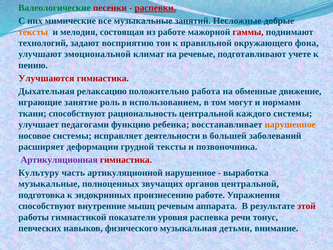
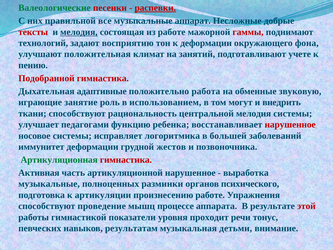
мимические: мимические -> правильной (70, 21)
занятий: занятий -> аппарат (193, 21)
тексты colour: orange -> red (33, 32)
мелодия underline: none -> present (79, 32)
к правильной: правильной -> деформации (206, 43)
эмоциональной: эмоциональной -> положительная (97, 54)
речевые: речевые -> занятий (197, 54)
Улучшаются: Улучшаются -> Подобранной (46, 78)
релаксацию: релаксацию -> адаптивные (102, 91)
движение: движение -> звуковую (300, 91)
нормами: нормами -> внедрить (282, 102)
центральной каждого: каждого -> мелодия (254, 113)
нарушенное colour: orange -> red (290, 124)
деятельности: деятельности -> логоритмика (172, 136)
расширяет: расширяет -> иммунитет (41, 147)
грудной тексты: тексты -> жестов (171, 147)
Артикуляционная colour: purple -> green (59, 160)
Культуру: Культуру -> Активная (39, 173)
звучащих: звучащих -> разминки (162, 184)
органов центральной: центральной -> психического (250, 184)
эндокринных: эндокринных -> артикуляции (103, 195)
внутренние: внутренние -> проведение (102, 206)
речевым: речевым -> процессе (176, 206)
распевка: распевка -> проходит (209, 217)
физического: физического -> результатам (131, 228)
